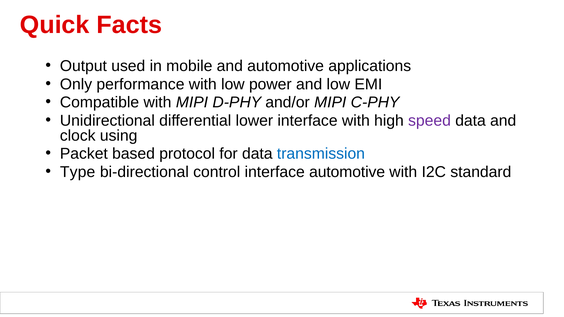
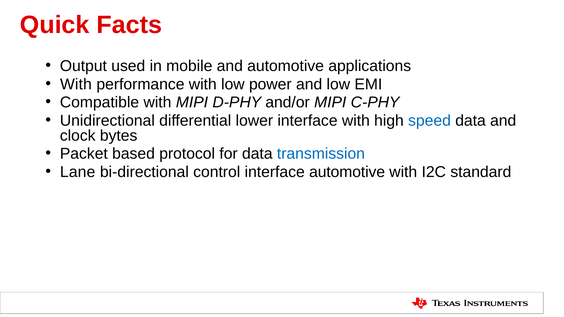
Only: Only -> With (76, 84)
speed colour: purple -> blue (430, 121)
using: using -> bytes (119, 136)
Type: Type -> Lane (78, 172)
